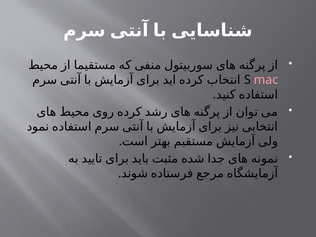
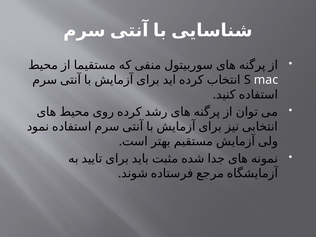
mac colour: pink -> white (266, 80)
